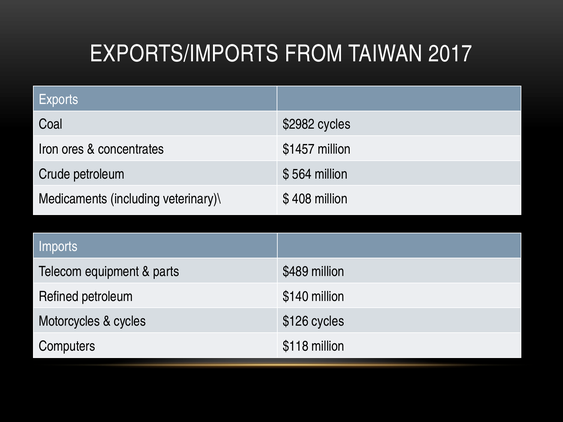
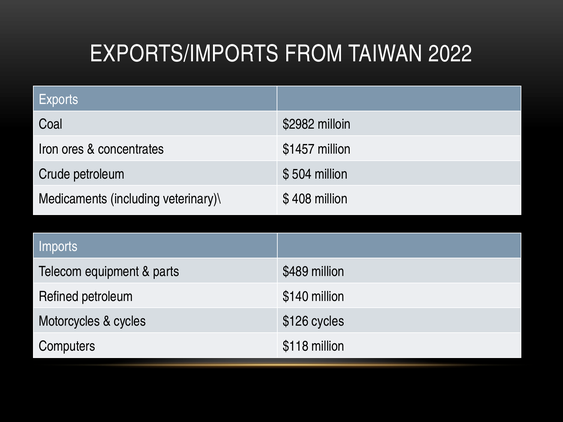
2017: 2017 -> 2022 (450, 54)
$2982 cycles: cycles -> milloin (334, 124)
564: 564 -> 504 (302, 174)
